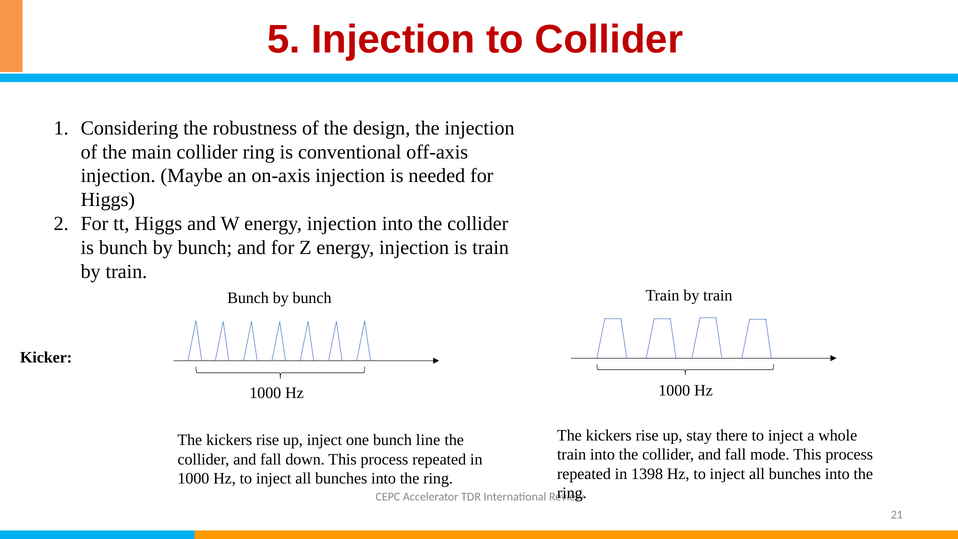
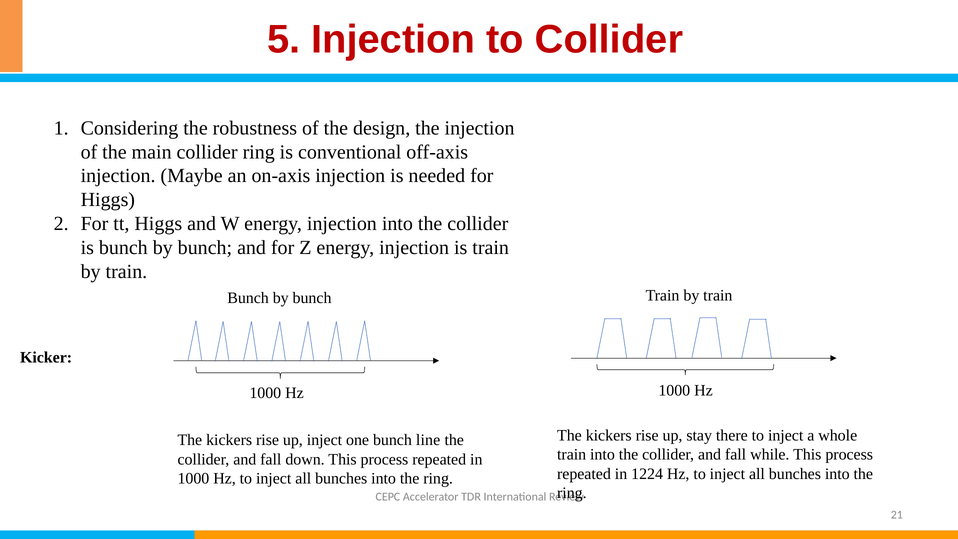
mode: mode -> while (770, 455)
1398: 1398 -> 1224 (647, 474)
